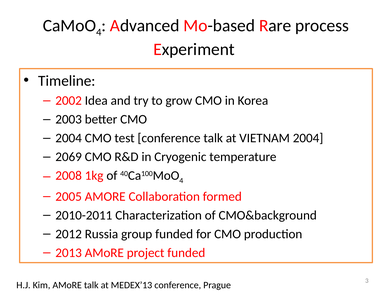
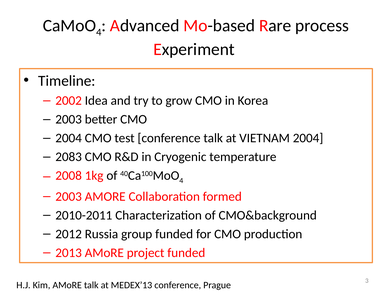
2069: 2069 -> 2083 (69, 157)
2005: 2005 -> 2003 (69, 197)
